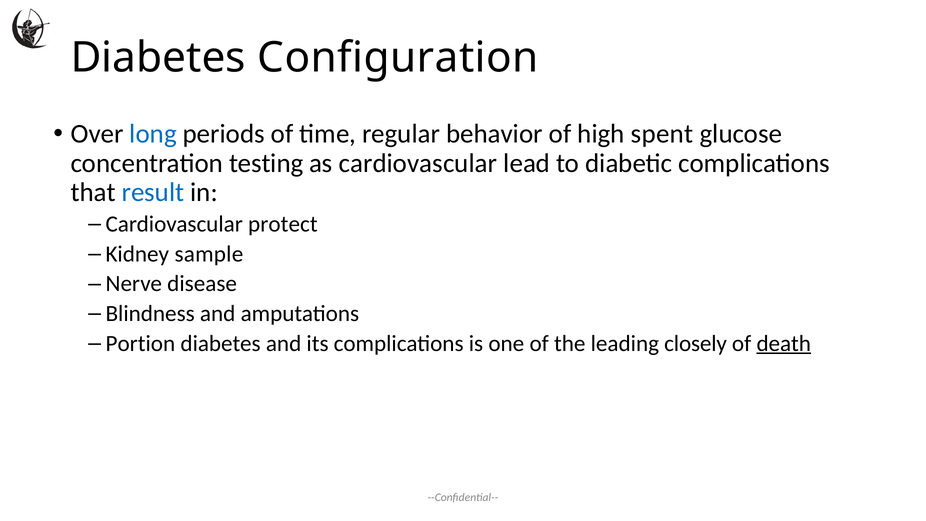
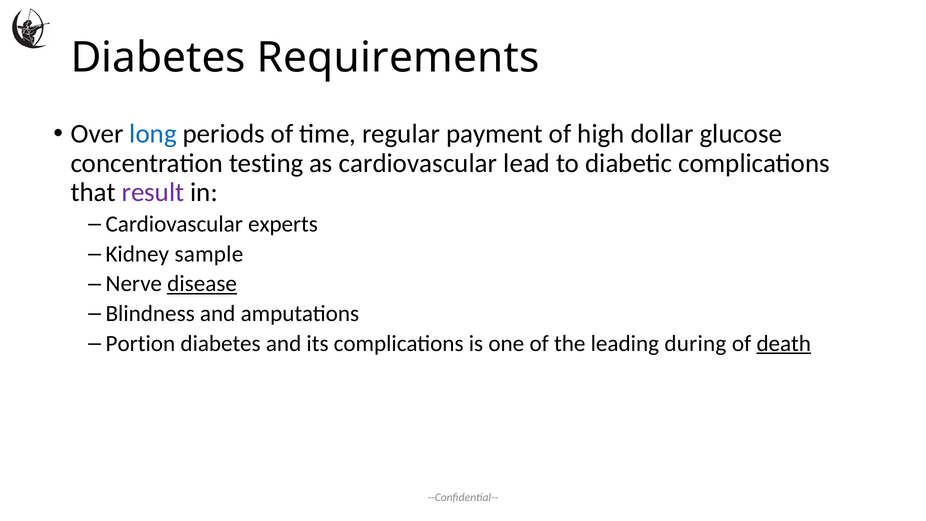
Configuration: Configuration -> Requirements (398, 58)
behavior: behavior -> payment (495, 134)
spent: spent -> dollar (662, 134)
result colour: blue -> purple (153, 192)
protect: protect -> experts (283, 224)
disease underline: none -> present (202, 284)
closely: closely -> during (695, 343)
